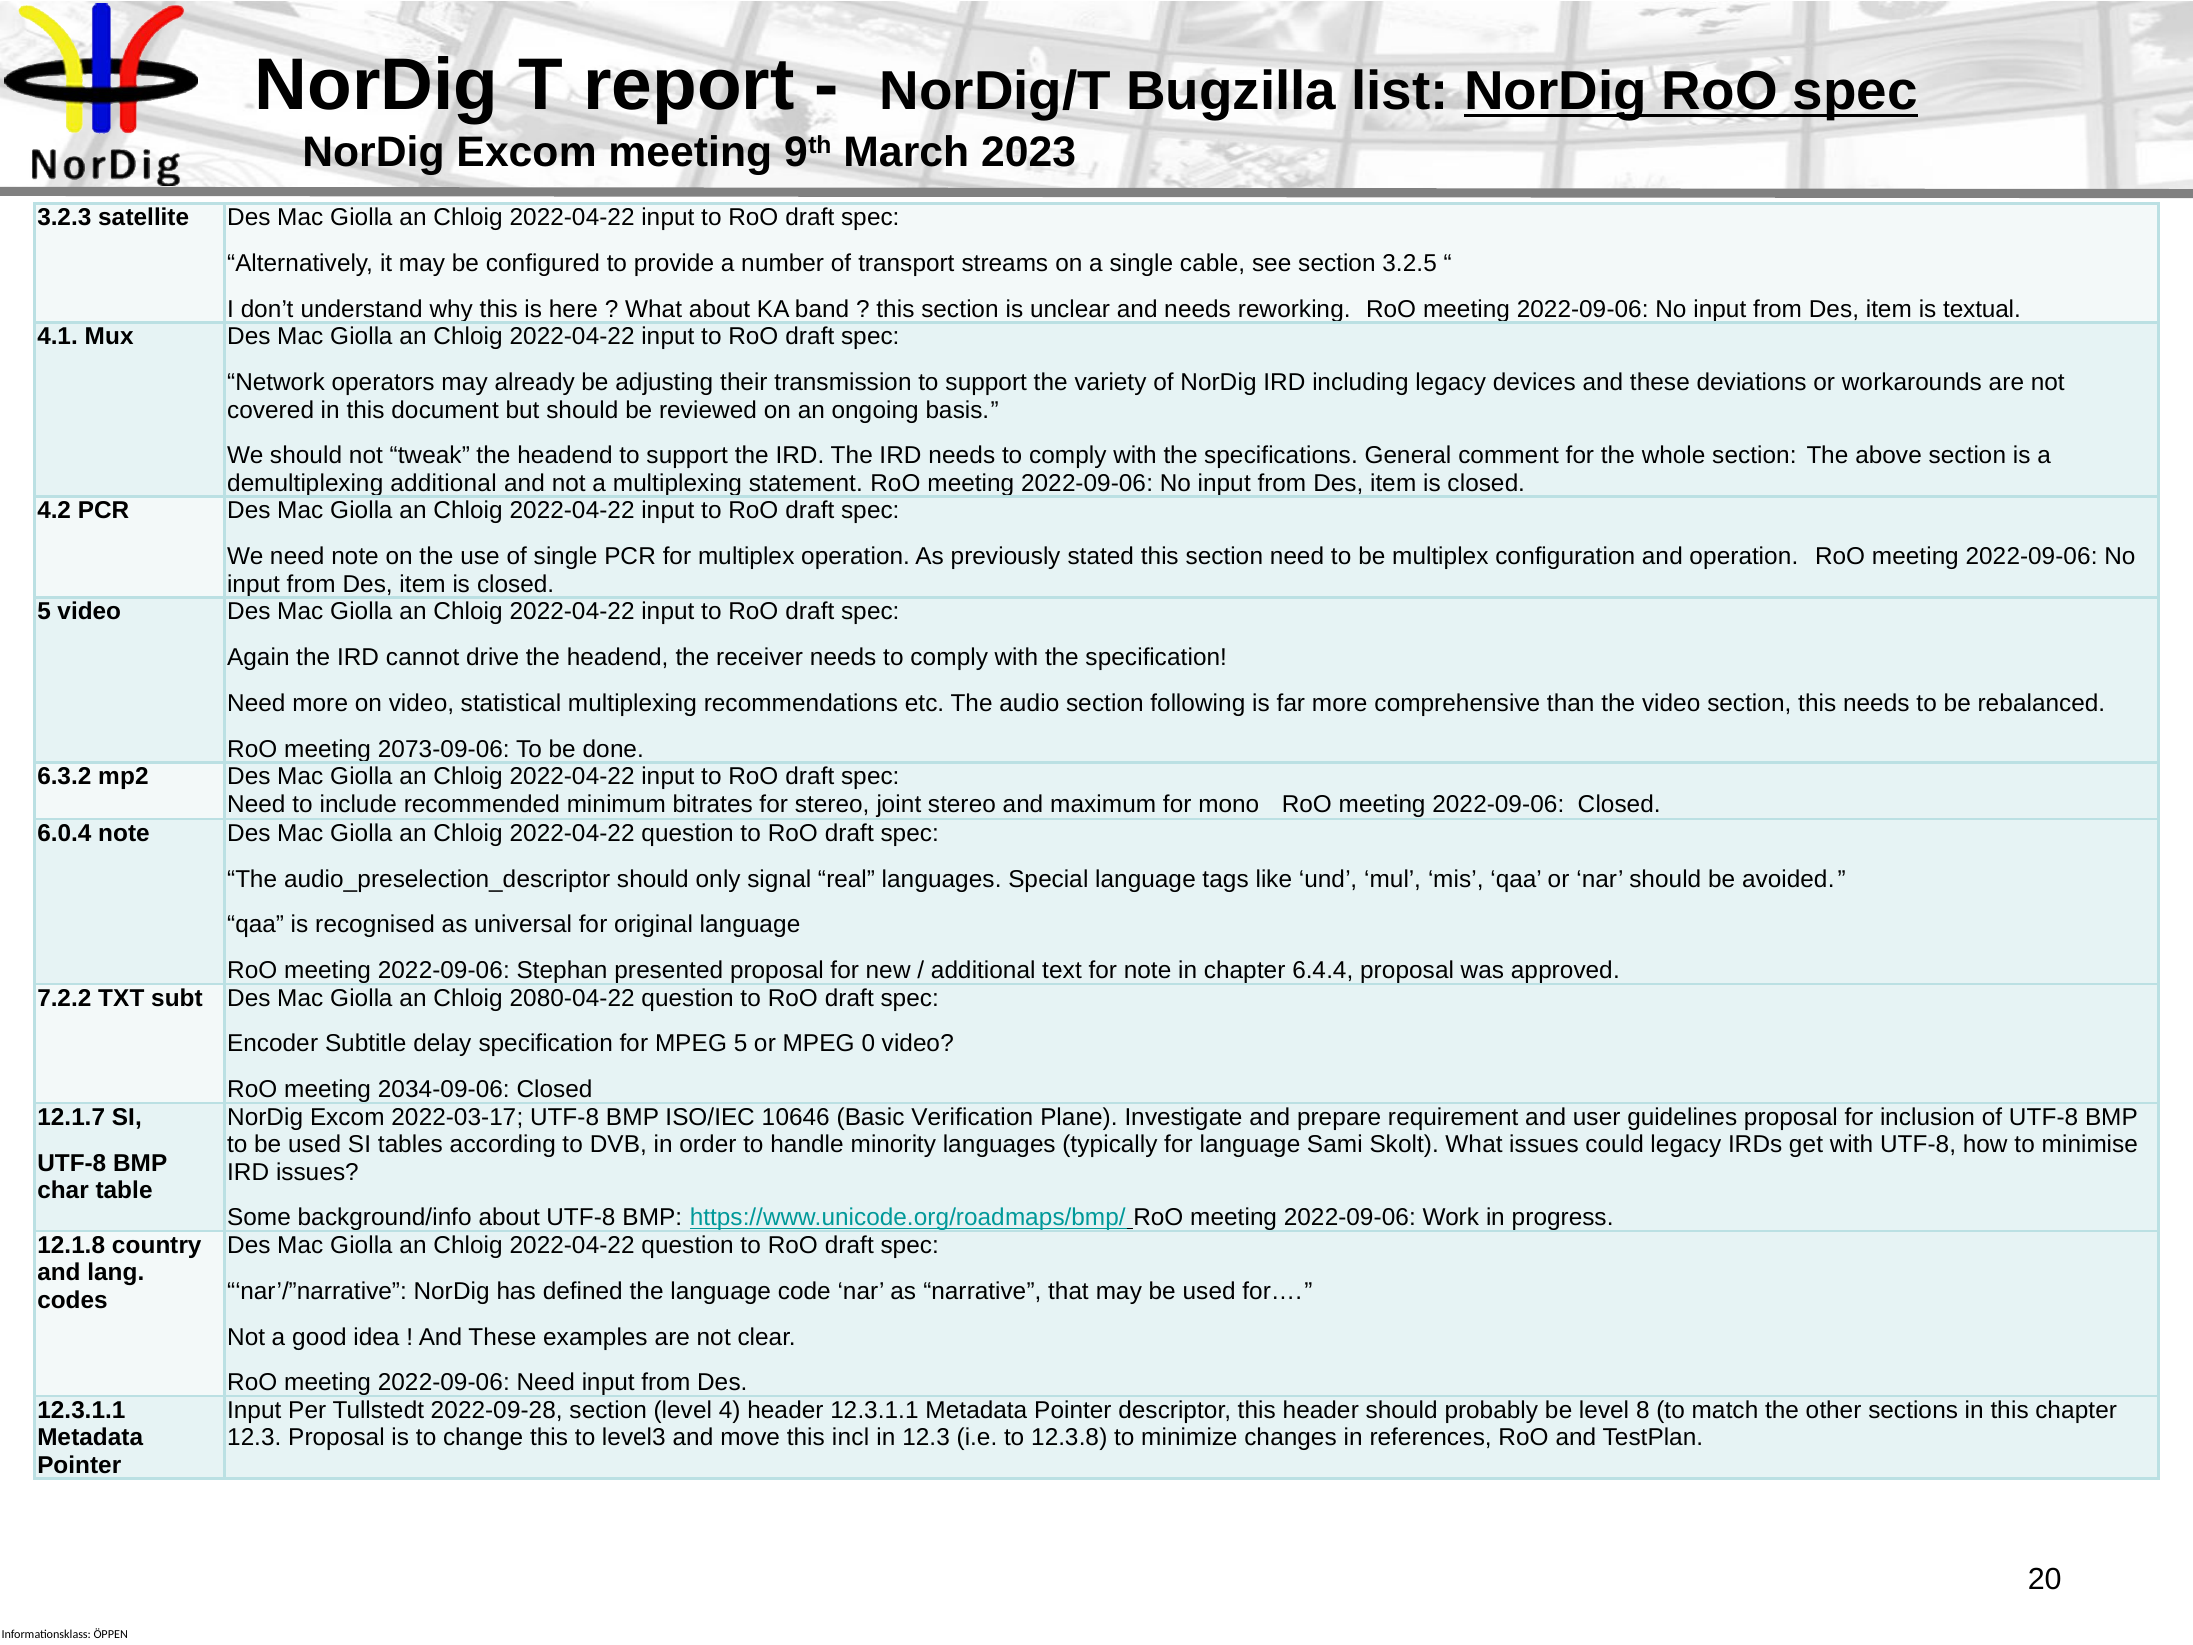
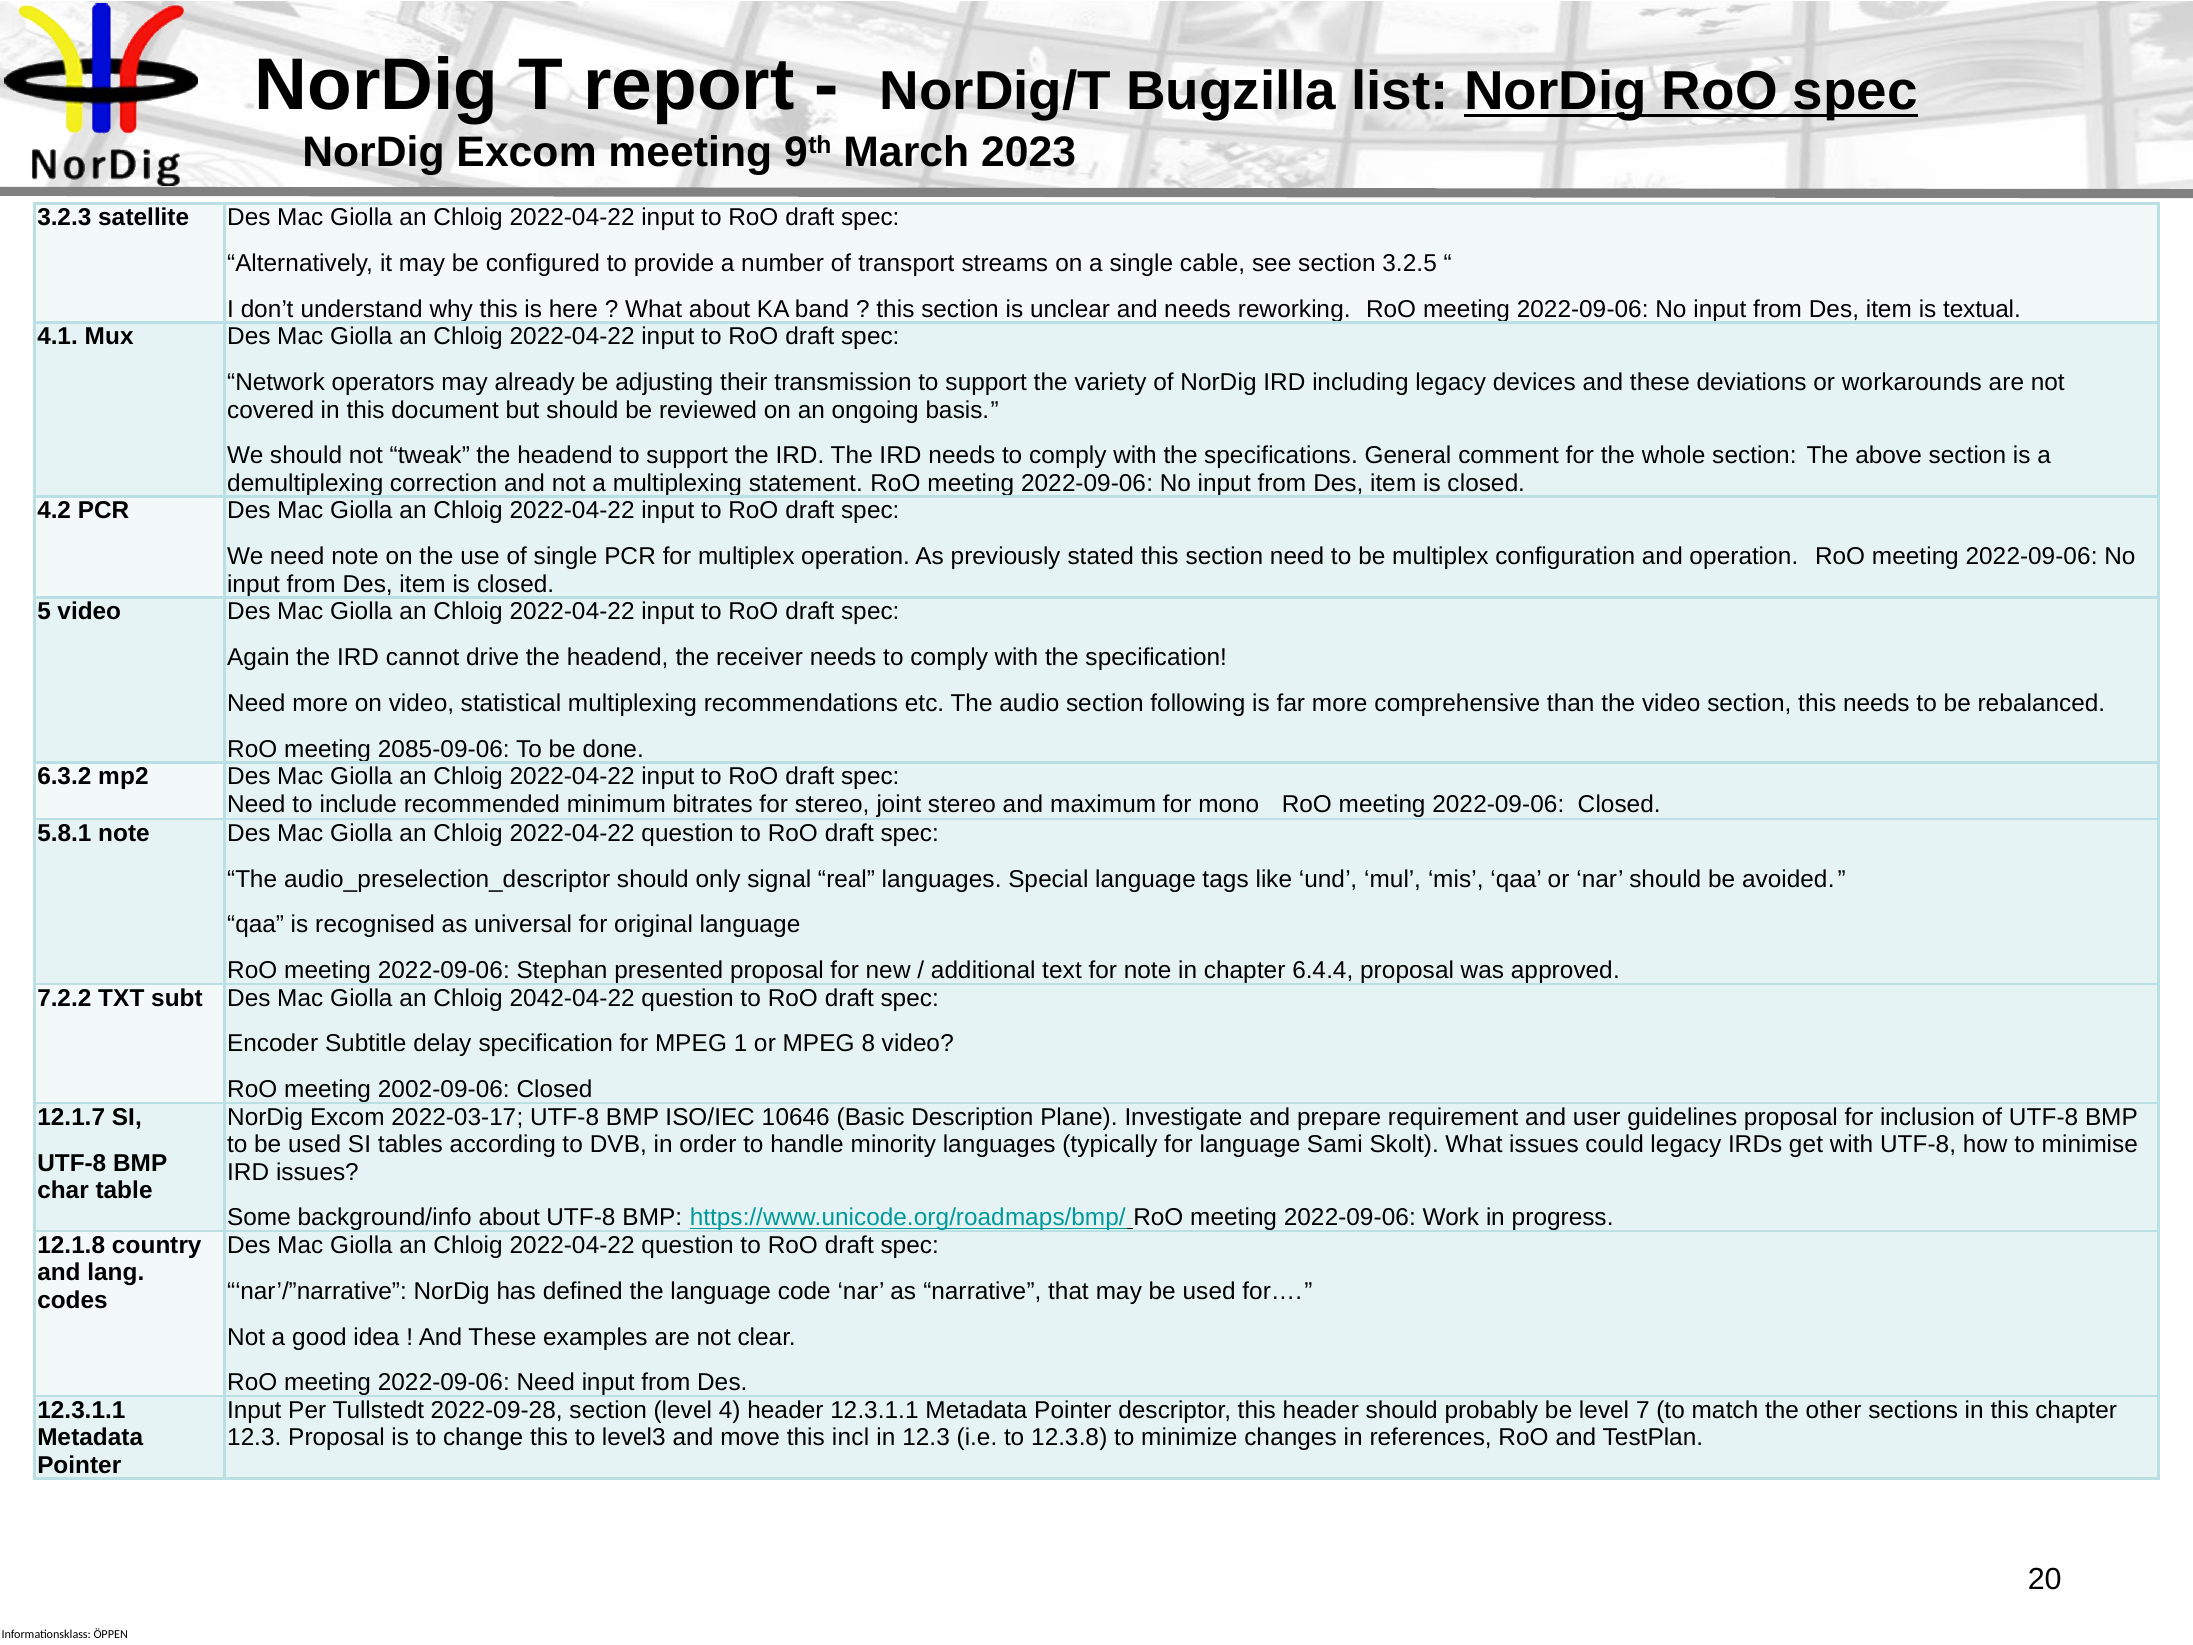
demultiplexing additional: additional -> correction (444, 483)
2073-09-06: 2073-09-06 -> 2085-09-06 (444, 749)
6.0.4: 6.0.4 -> 5.8.1 (64, 833)
2080-04-22: 2080-04-22 -> 2042-04-22 (572, 998)
MPEG 5: 5 -> 1 (741, 1044)
0: 0 -> 8 (868, 1044)
2034-09-06: 2034-09-06 -> 2002-09-06 (444, 1090)
Verification: Verification -> Description (972, 1117)
8: 8 -> 7 (1643, 1410)
